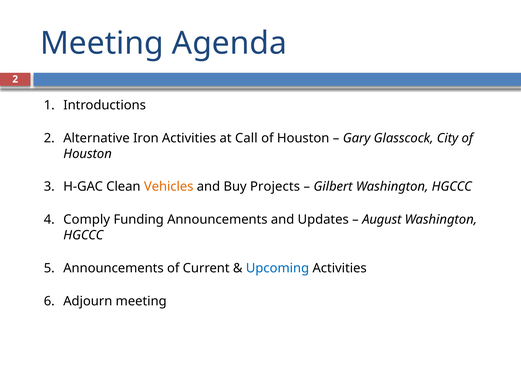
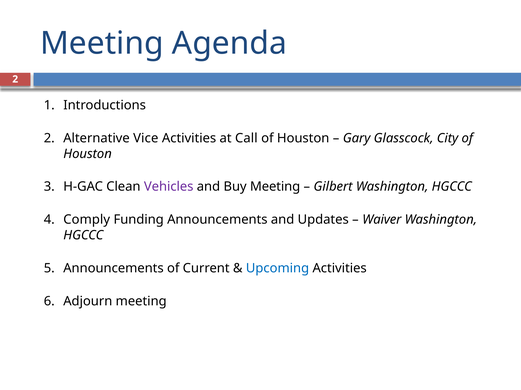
Iron: Iron -> Vice (146, 138)
Vehicles colour: orange -> purple (169, 187)
Buy Projects: Projects -> Meeting (275, 187)
August: August -> Waiver (382, 220)
